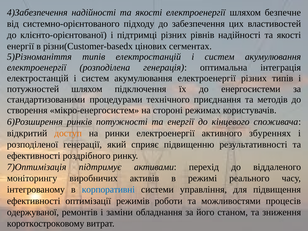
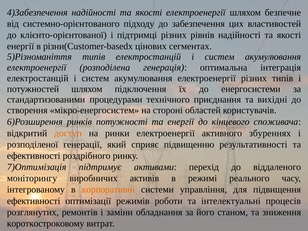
методів: методів -> вихідні (272, 100)
режимах: режимах -> областей (203, 110)
корпоративні colour: blue -> orange (108, 190)
можливостями: можливостями -> інтелектуальні (231, 201)
одержуваної: одержуваної -> розглянутих (33, 212)
